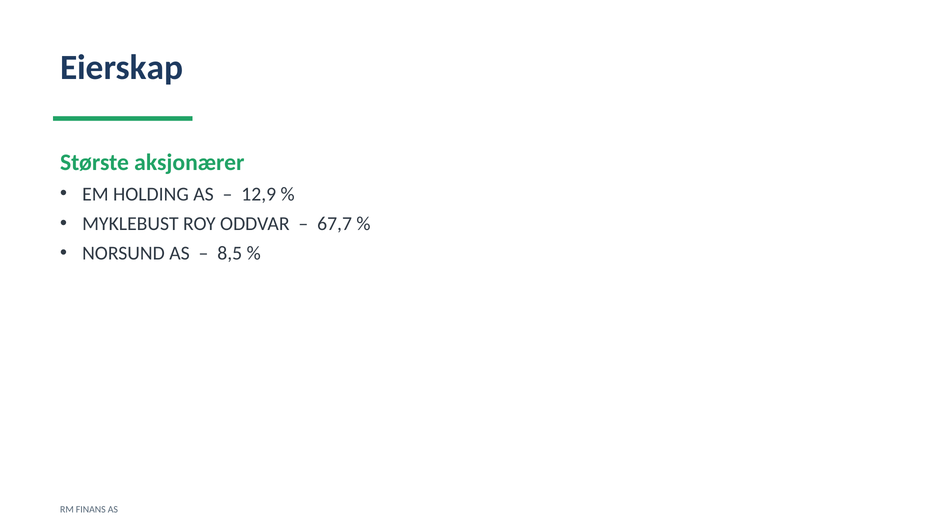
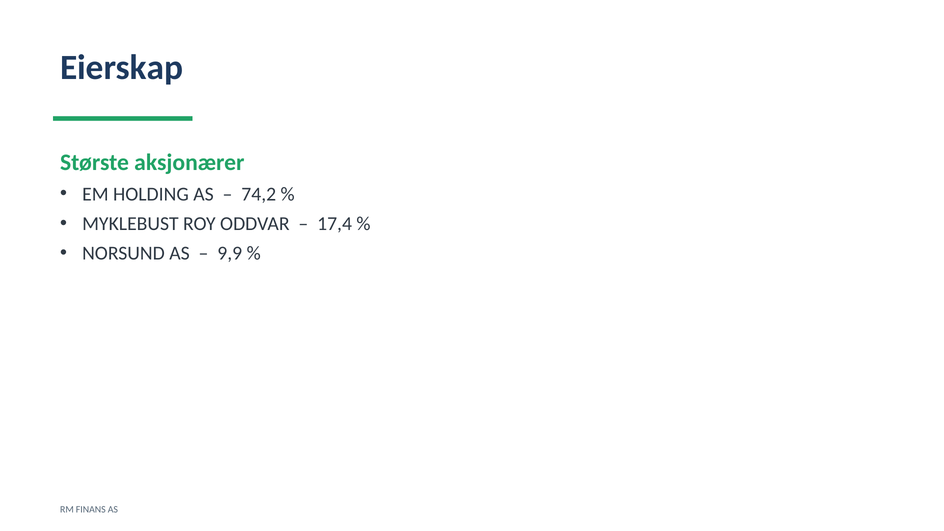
12,9: 12,9 -> 74,2 (259, 194)
67,7: 67,7 -> 17,4 (335, 224)
8,5: 8,5 -> 9,9 (230, 253)
